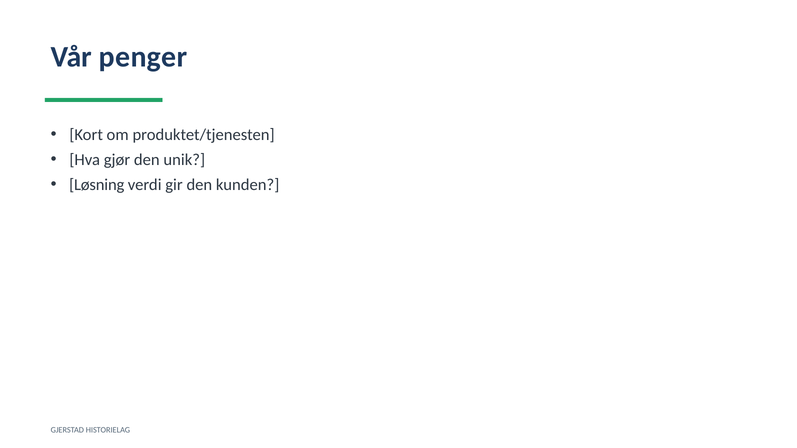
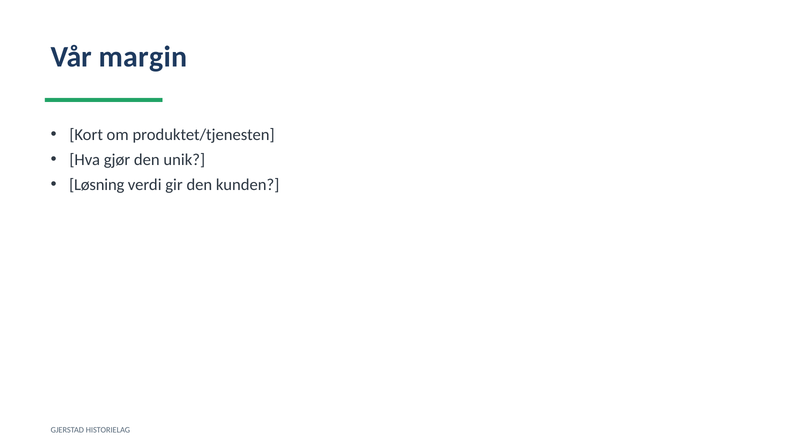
penger: penger -> margin (143, 57)
